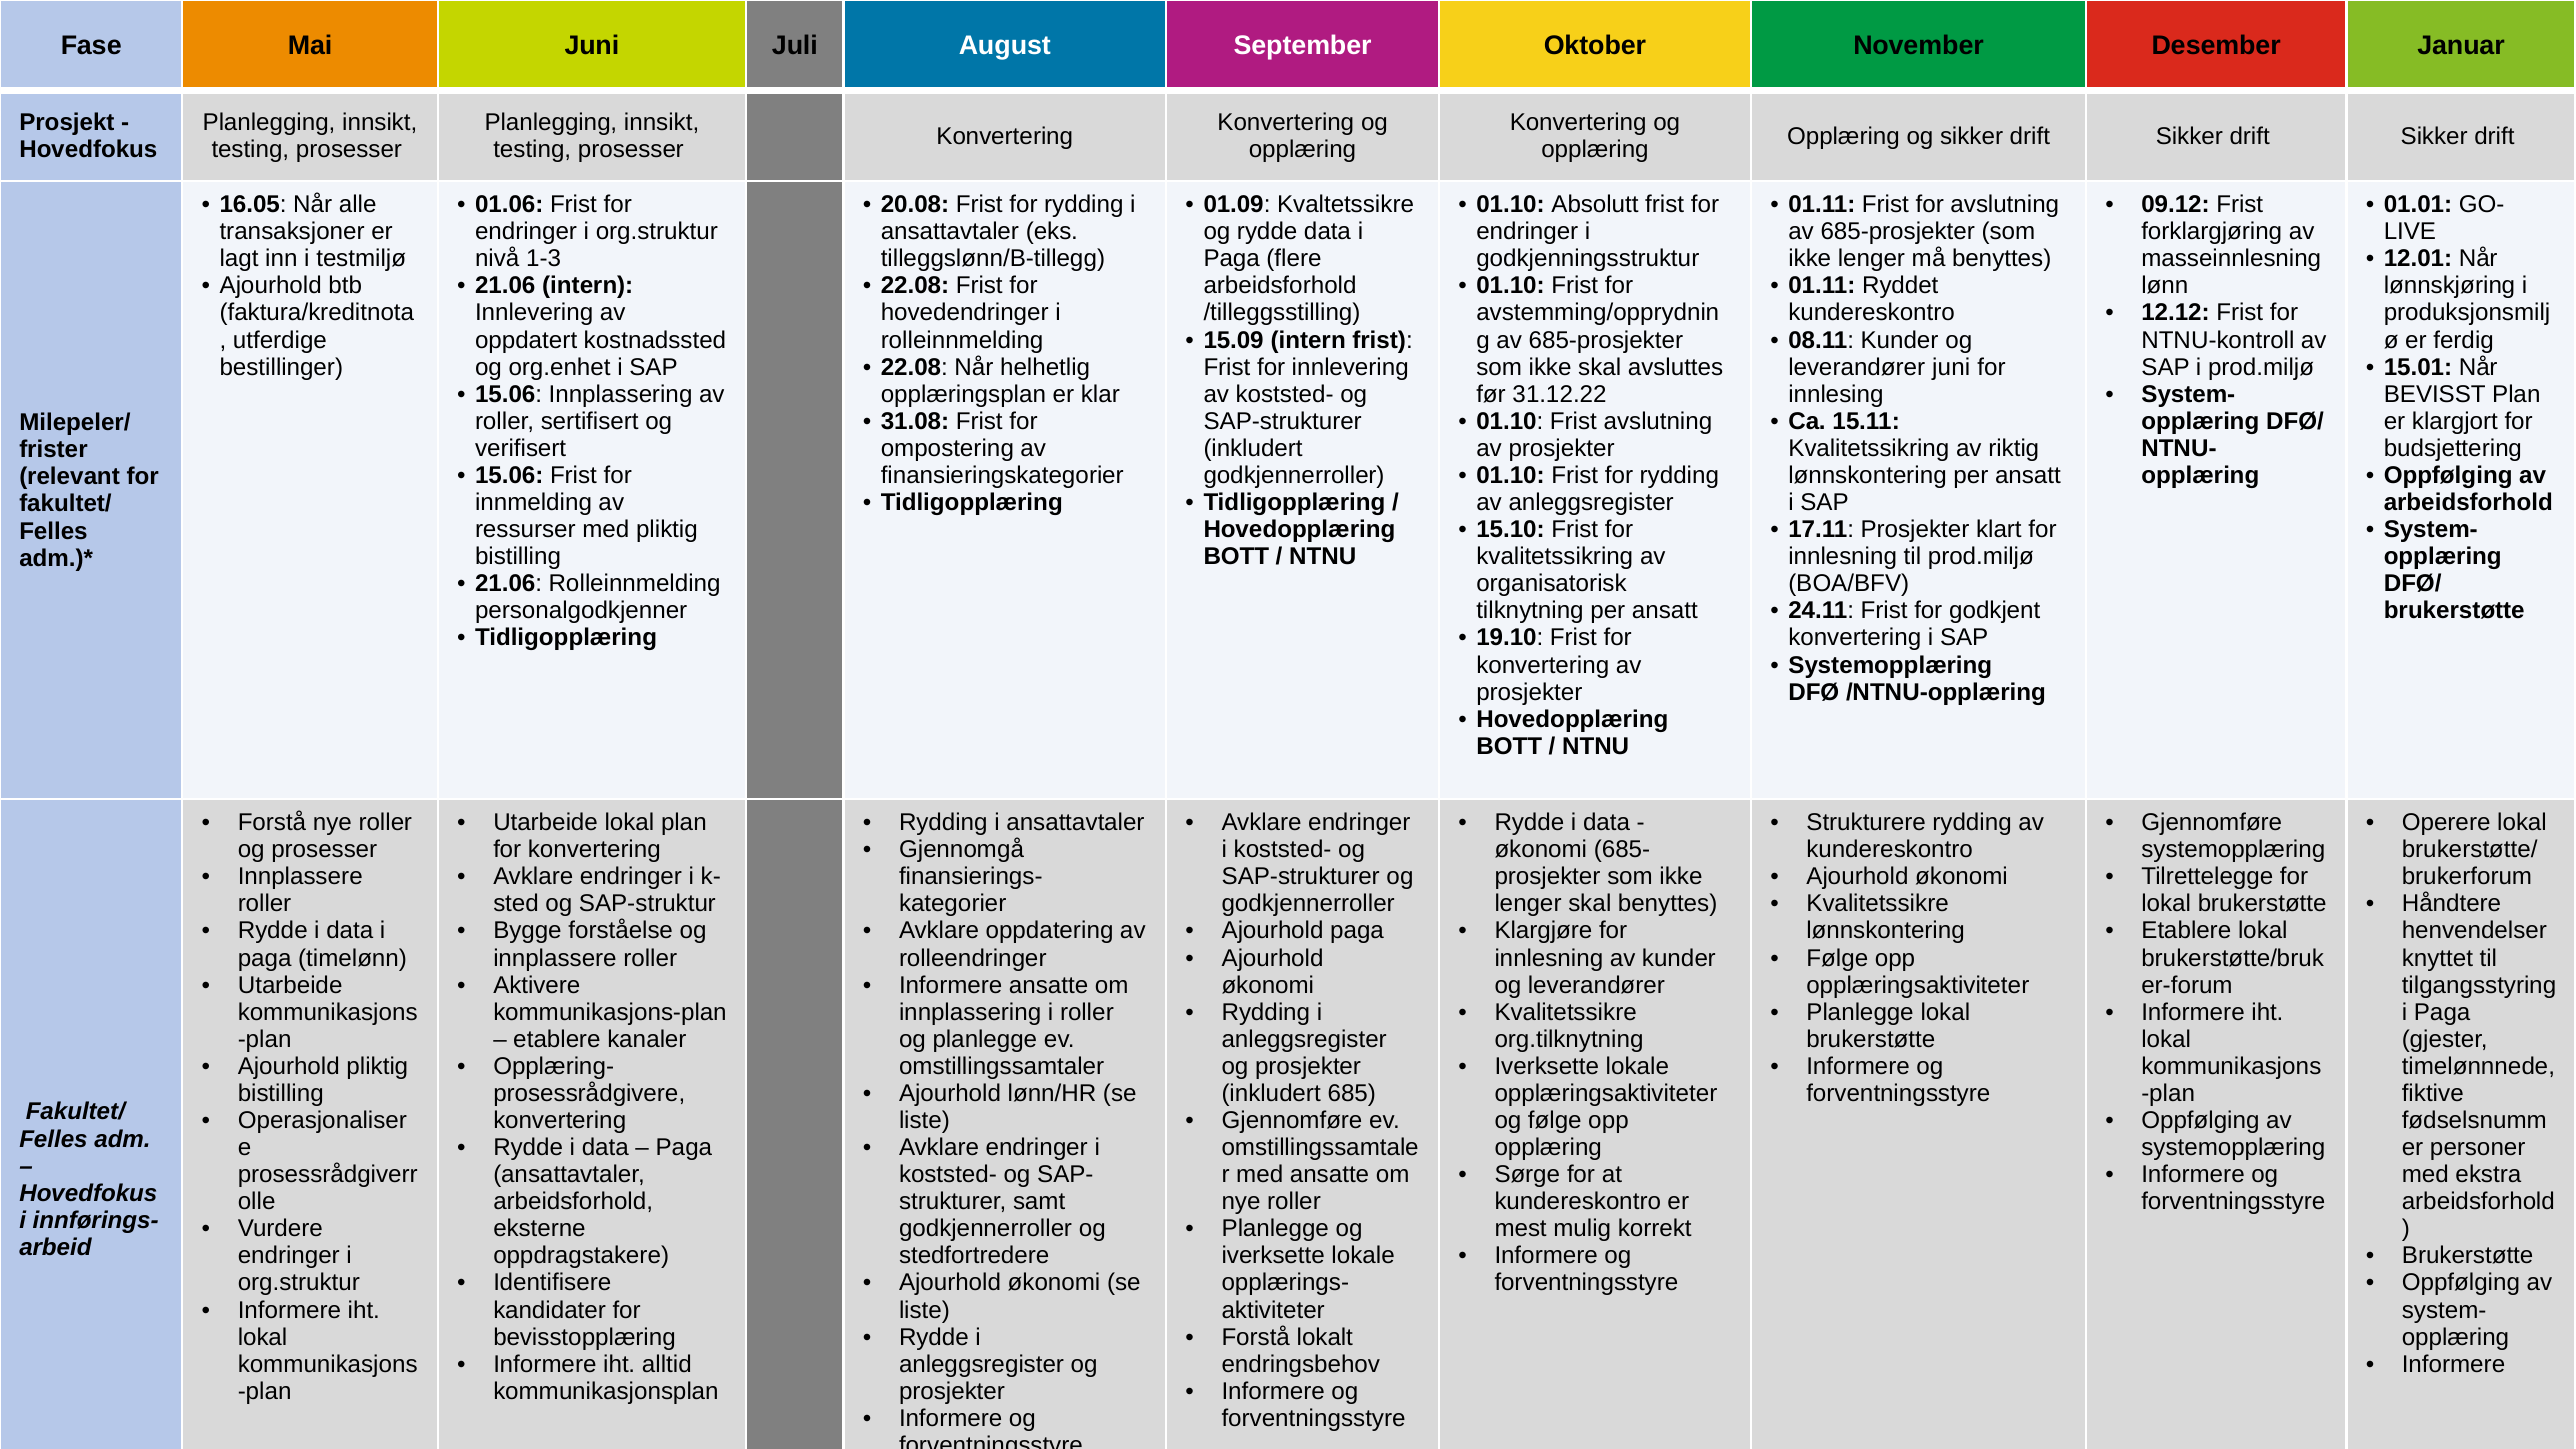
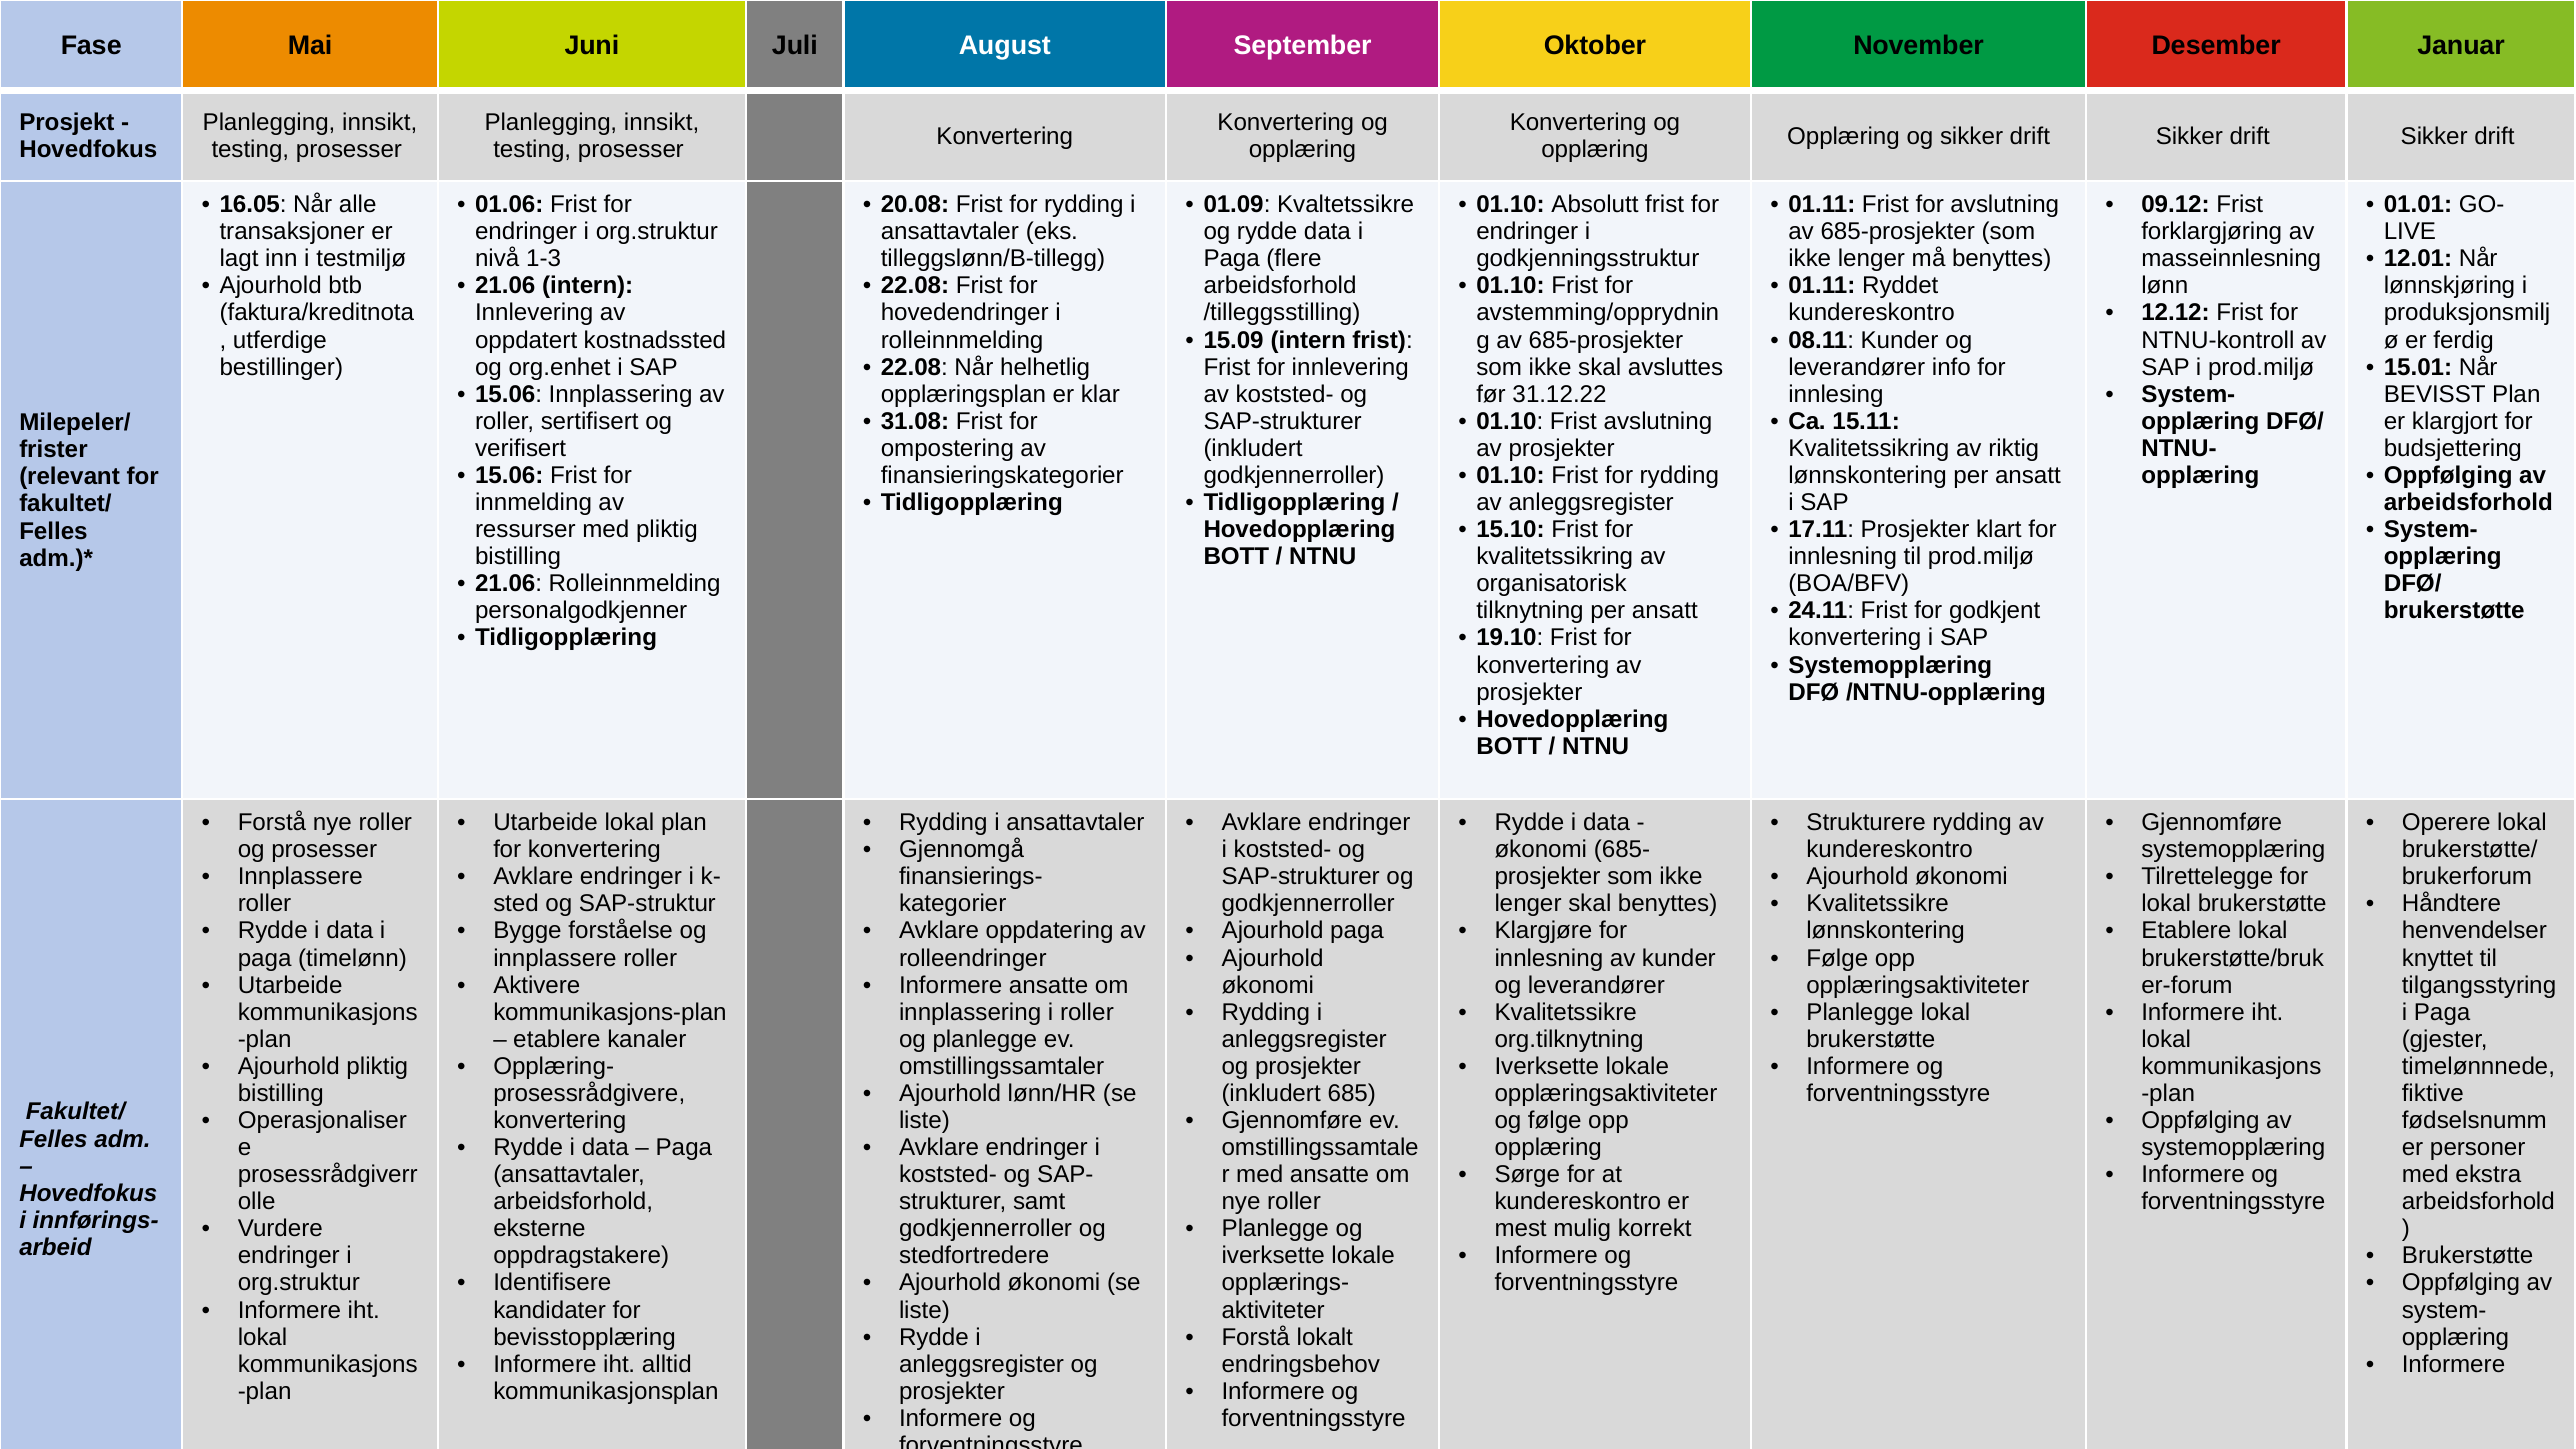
leverandører juni: juni -> info (1951, 367)
